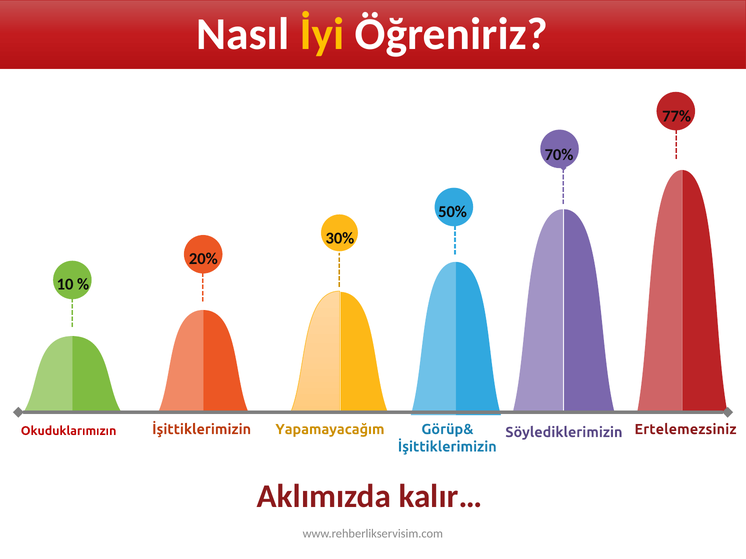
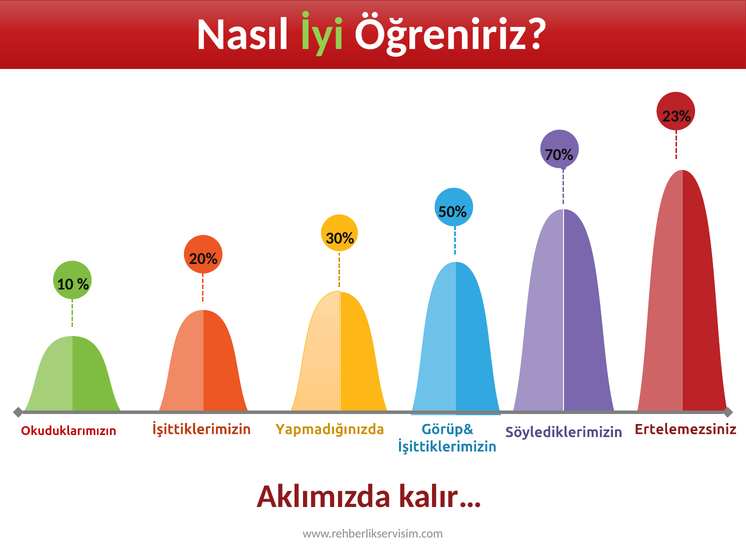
İyi colour: yellow -> light green (322, 34)
77%: 77% -> 23% (677, 116)
Yapamayacağım: Yapamayacağım -> Yapmadığınızda (330, 430)
